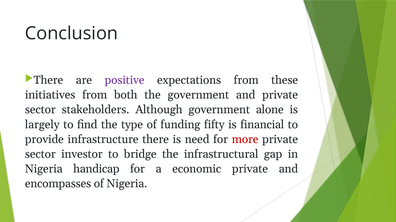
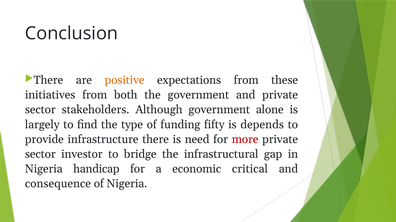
positive colour: purple -> orange (125, 80)
financial: financial -> depends (262, 125)
economic private: private -> critical (250, 169)
encompasses: encompasses -> consequence (58, 184)
